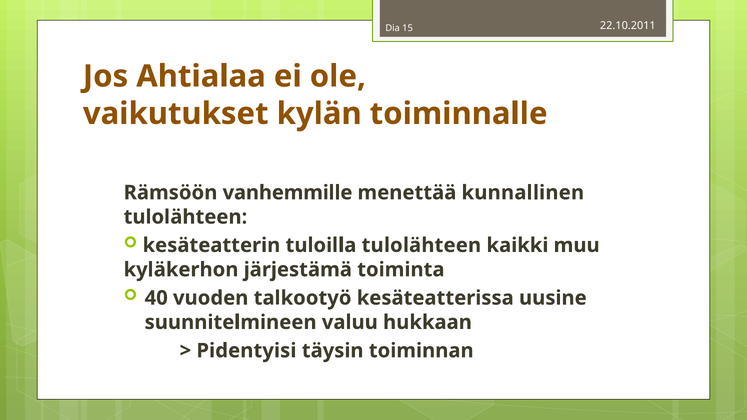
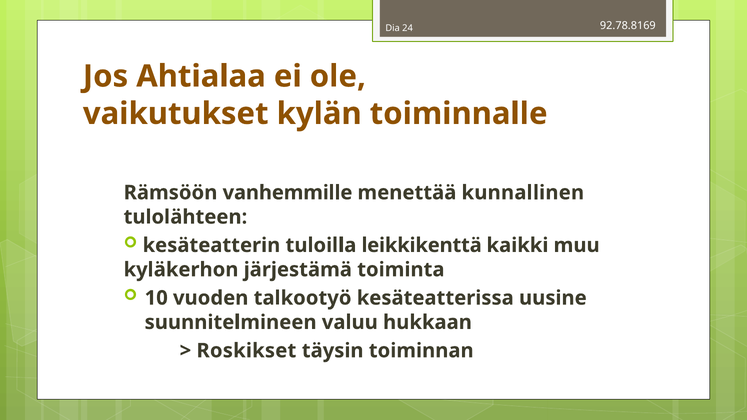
22.10.2011: 22.10.2011 -> 92.78.8169 (628, 26)
15: 15 -> 24 (408, 28)
tuloilla tulolähteen: tulolähteen -> leikkikenttä (422, 245)
40: 40 -> 10 (156, 298)
Pidentyisi: Pidentyisi -> Roskikset (246, 351)
